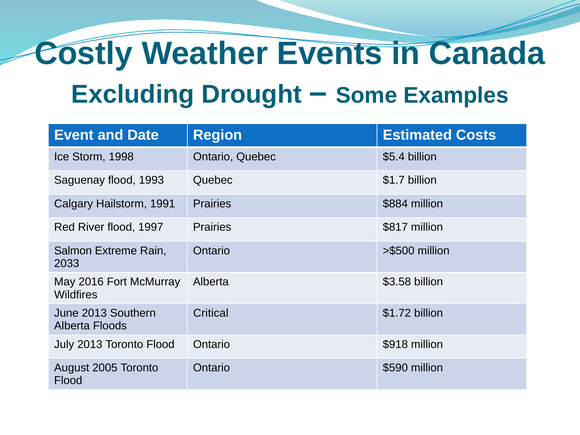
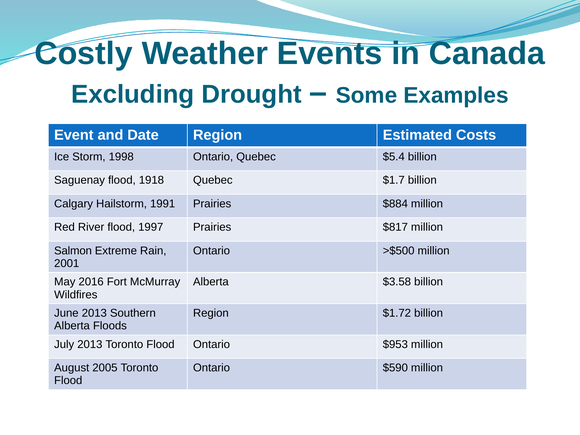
1993: 1993 -> 1918 (151, 180)
2033: 2033 -> 2001 (67, 263)
Critical: Critical -> Region (211, 313)
$918: $918 -> $953 (395, 344)
